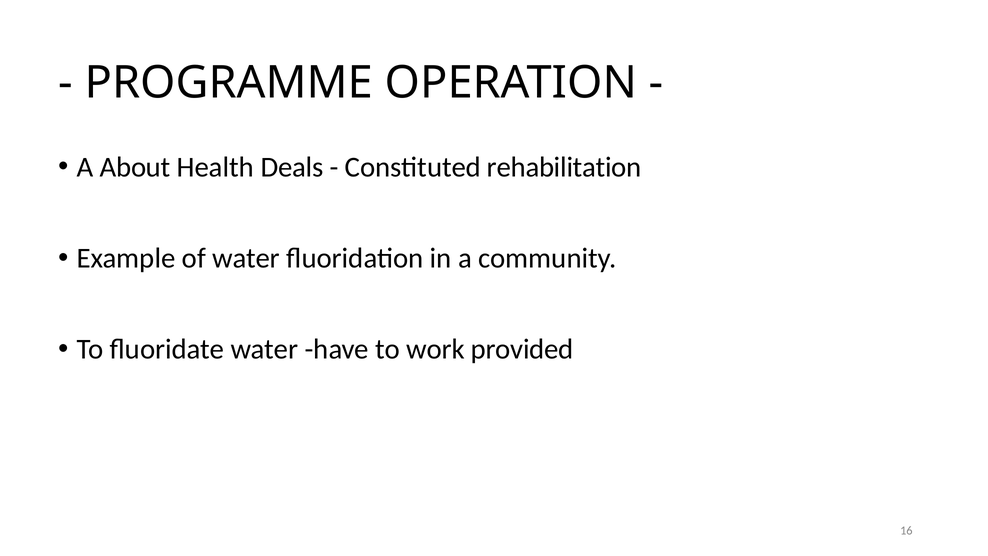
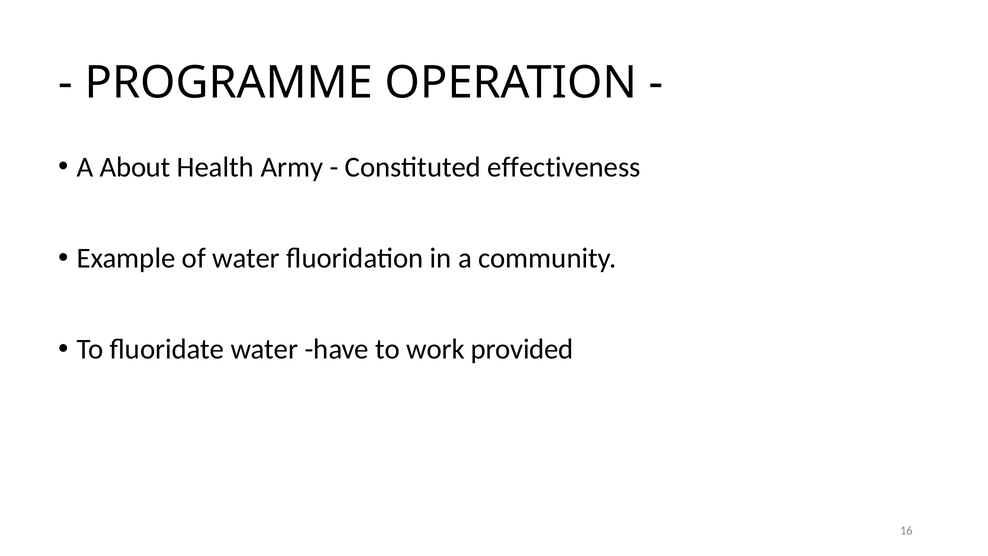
Deals: Deals -> Army (292, 167)
rehabilitation: rehabilitation -> effectiveness (564, 167)
